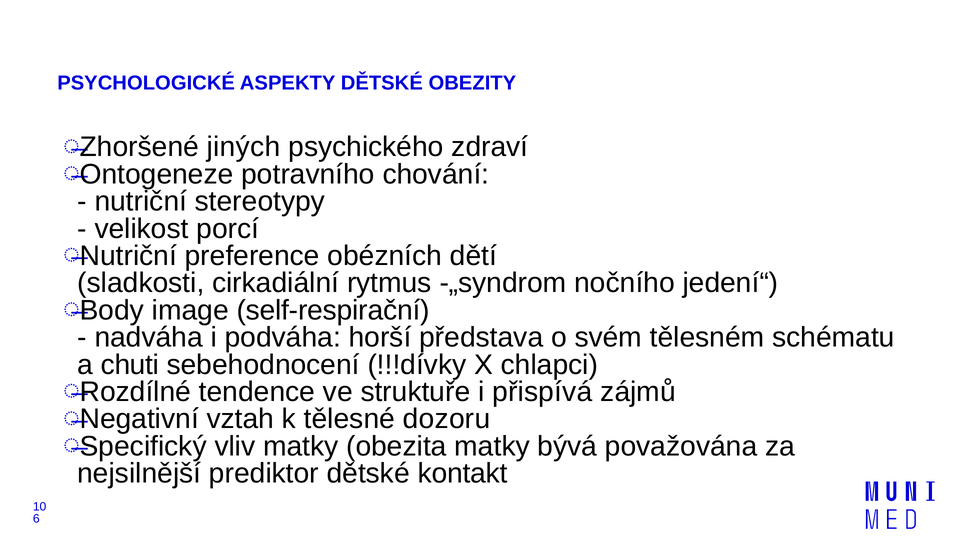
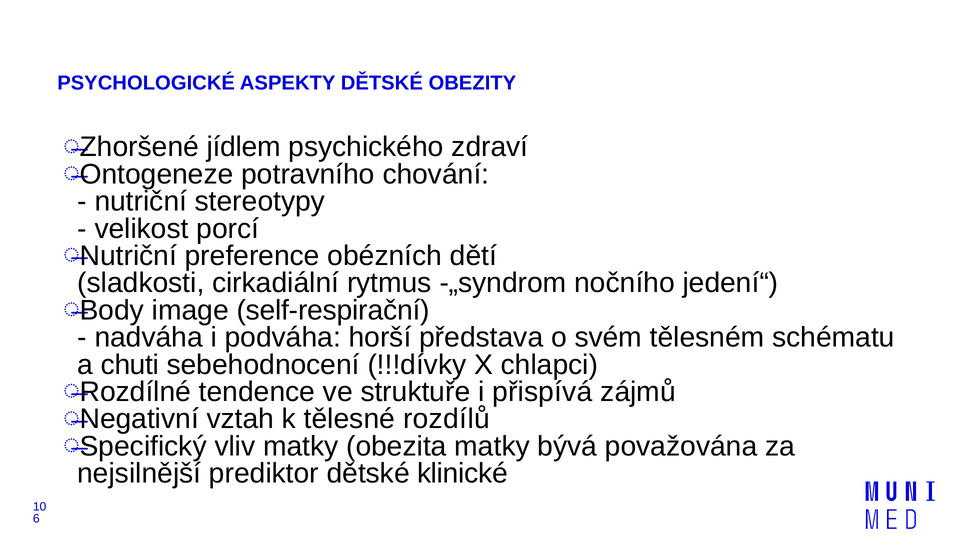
jiných: jiných -> jídlem (244, 147)
dozoru: dozoru -> rozdílů (447, 419)
kontakt: kontakt -> klinické (463, 473)
